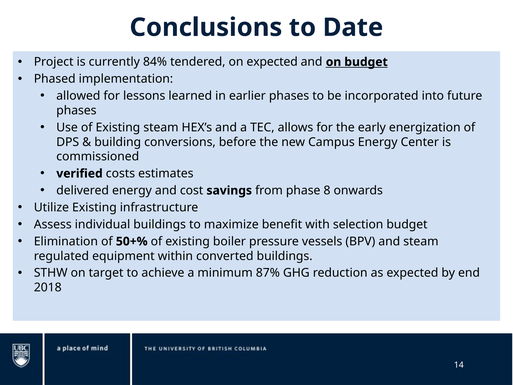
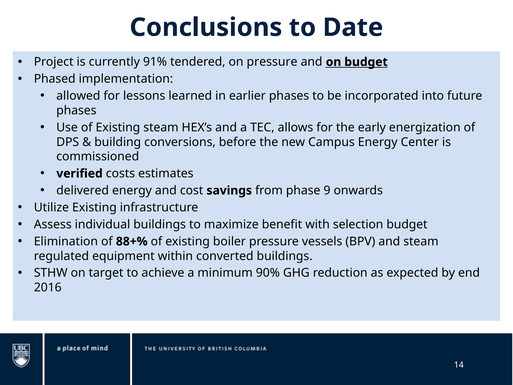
84%: 84% -> 91% (155, 62)
on expected: expected -> pressure (272, 62)
8: 8 -> 9 (327, 190)
50+%: 50+% -> 88+% (132, 241)
87%: 87% -> 90% (268, 273)
2018: 2018 -> 2016 (48, 287)
